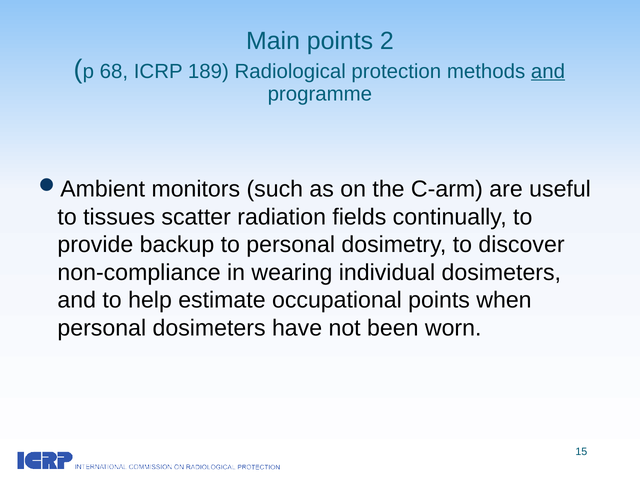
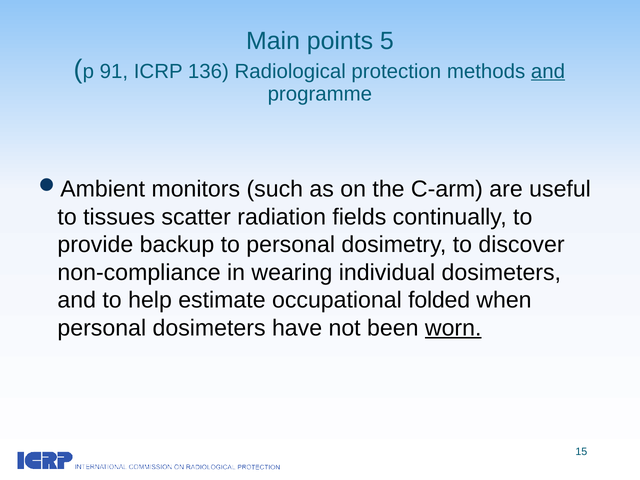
2: 2 -> 5 (387, 41)
68: 68 -> 91 (114, 71)
189: 189 -> 136 (208, 71)
occupational points: points -> folded (439, 300)
worn underline: none -> present (453, 328)
